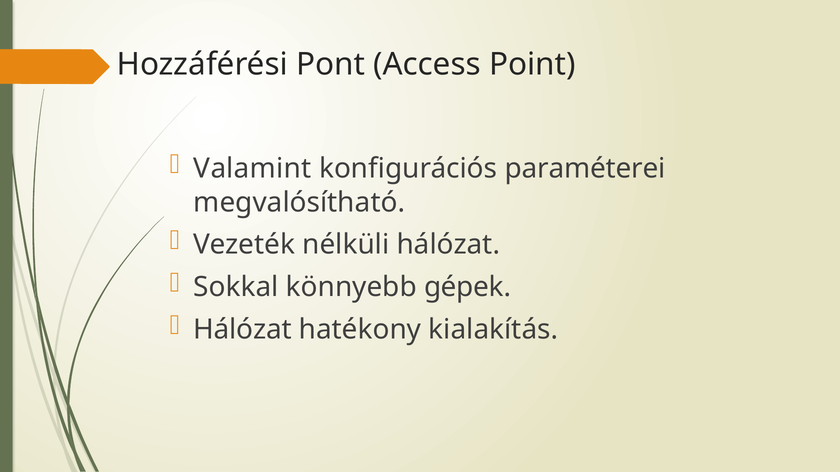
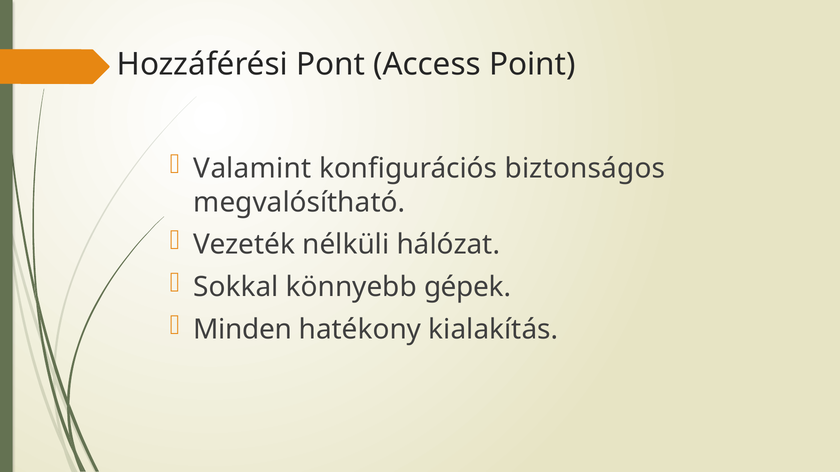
paraméterei: paraméterei -> biztonságos (585, 169)
Hálózat: Hálózat -> Minden (243, 330)
